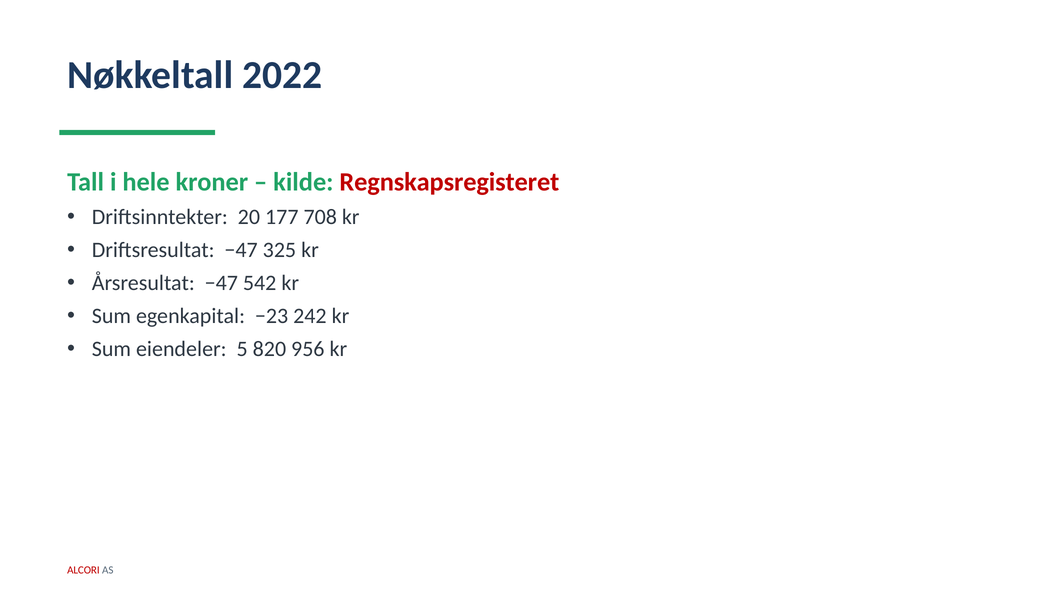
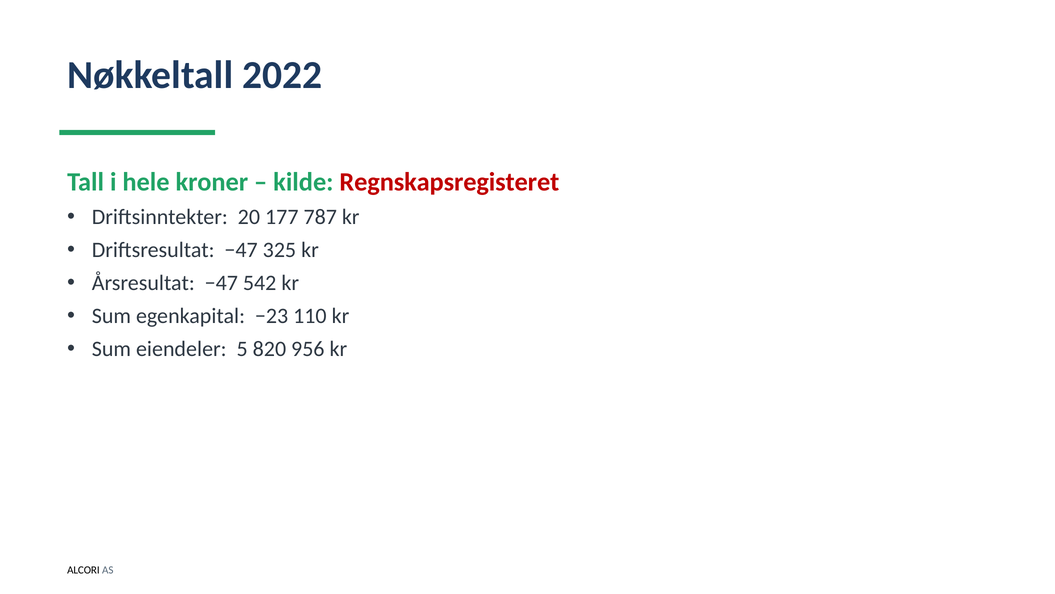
708: 708 -> 787 (320, 217)
242: 242 -> 110 (310, 316)
ALCORI colour: red -> black (83, 569)
